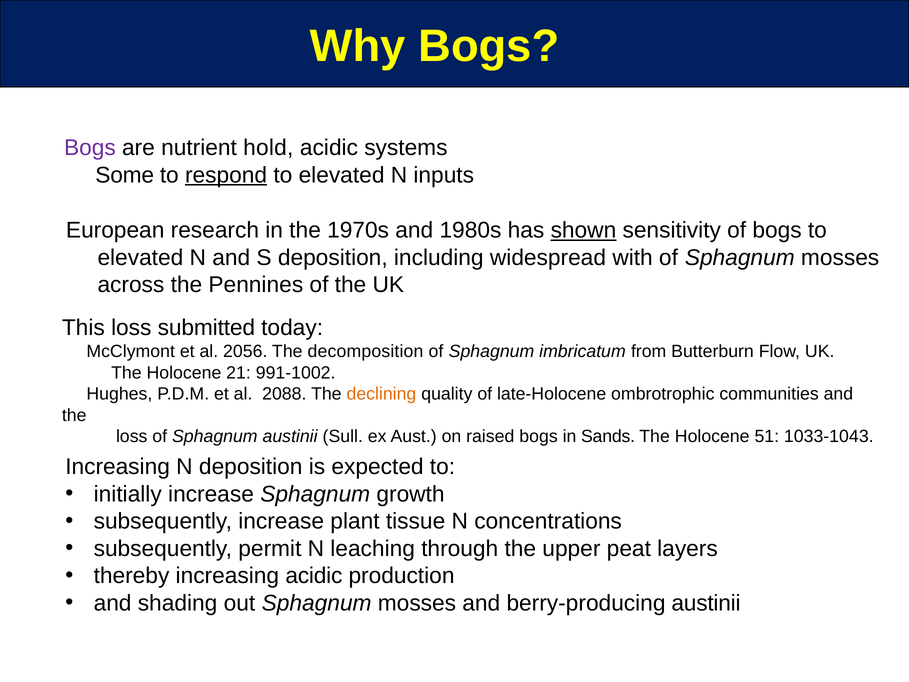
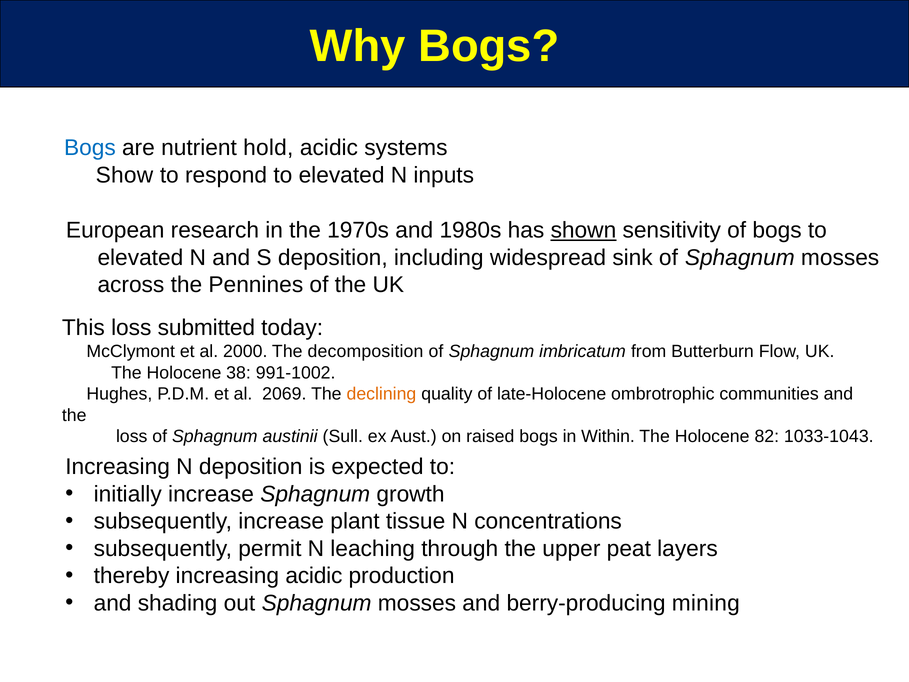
Bogs colour: purple -> blue (90, 148)
Some: Some -> Show (124, 175)
respond underline: present -> none (226, 175)
with: with -> sink (633, 258)
2056: 2056 -> 2000 (245, 351)
21: 21 -> 38 (239, 373)
2088: 2088 -> 2069 (284, 394)
Sands: Sands -> Within (608, 436)
51: 51 -> 82 (767, 436)
berry-producing austinii: austinii -> mining (706, 603)
